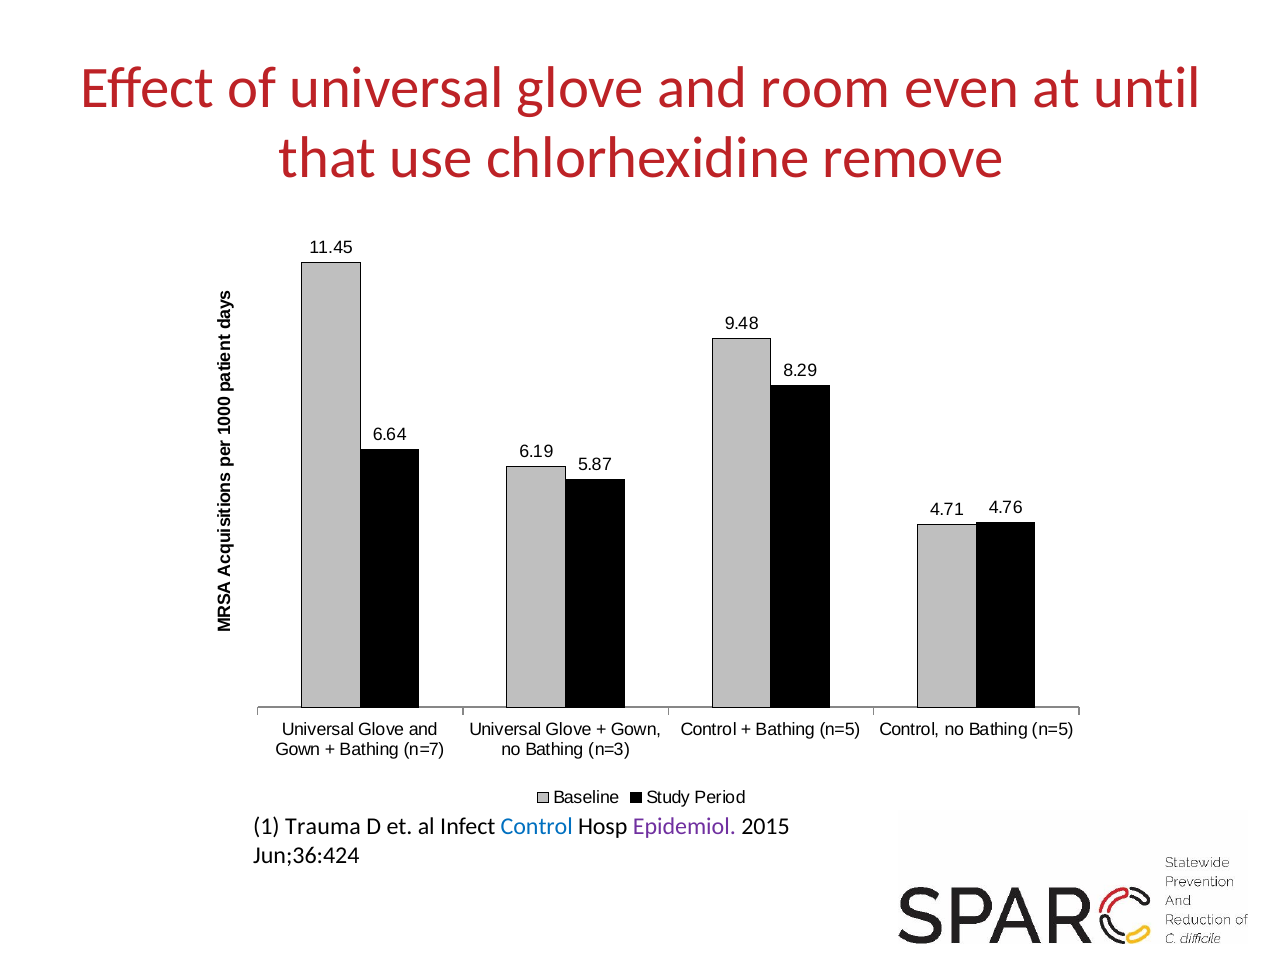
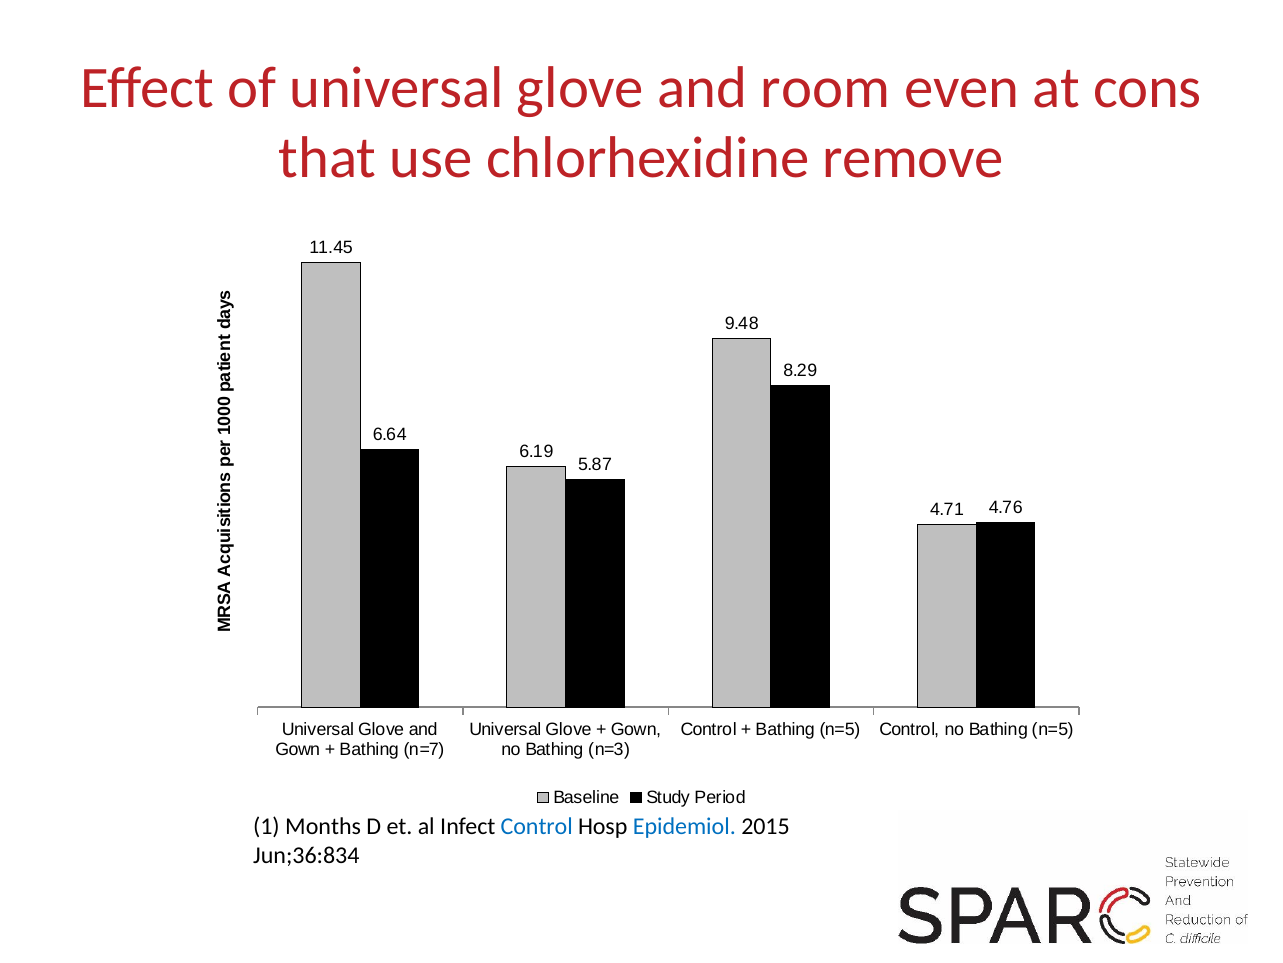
until: until -> cons (1148, 88)
Trauma: Trauma -> Months (323, 826)
Epidemiol colour: purple -> blue (684, 826)
Jun;36:424: Jun;36:424 -> Jun;36:834 (306, 855)
